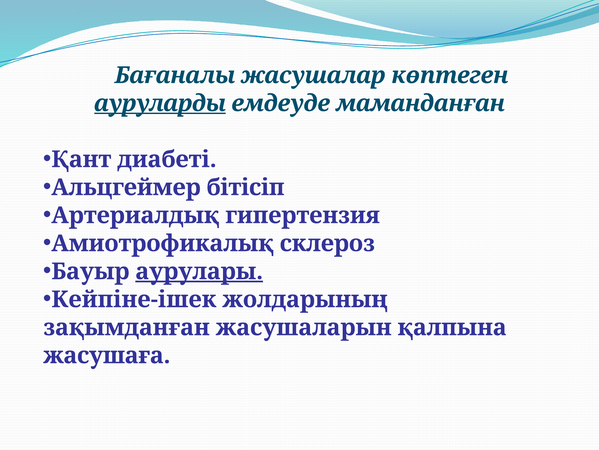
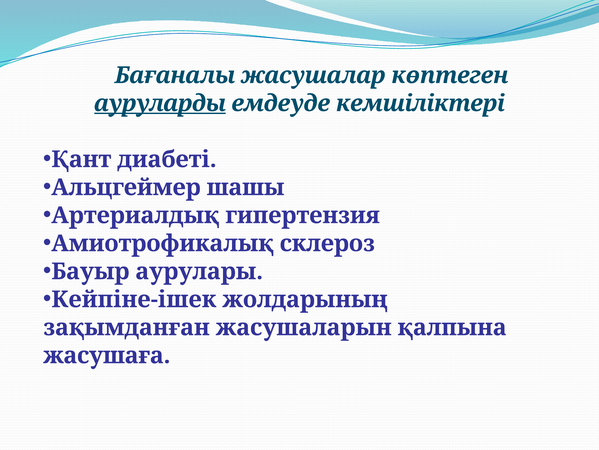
маманданған: маманданған -> кемшіліктері (420, 103)
бітісіп: бітісіп -> шашы (246, 187)
аурулары underline: present -> none (199, 271)
